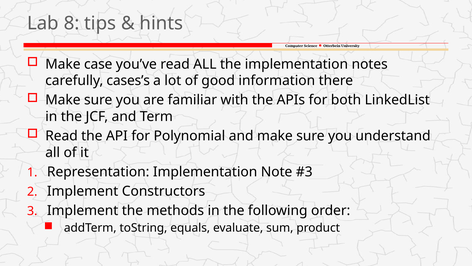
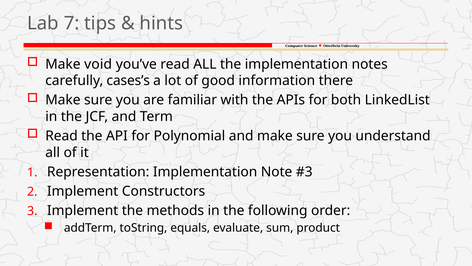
8: 8 -> 7 (72, 23)
case: case -> void (98, 64)
